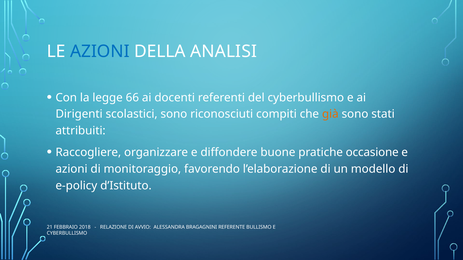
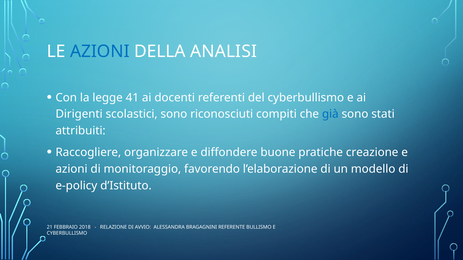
66: 66 -> 41 (132, 98)
già colour: orange -> blue (330, 114)
occasione: occasione -> creazione (372, 153)
